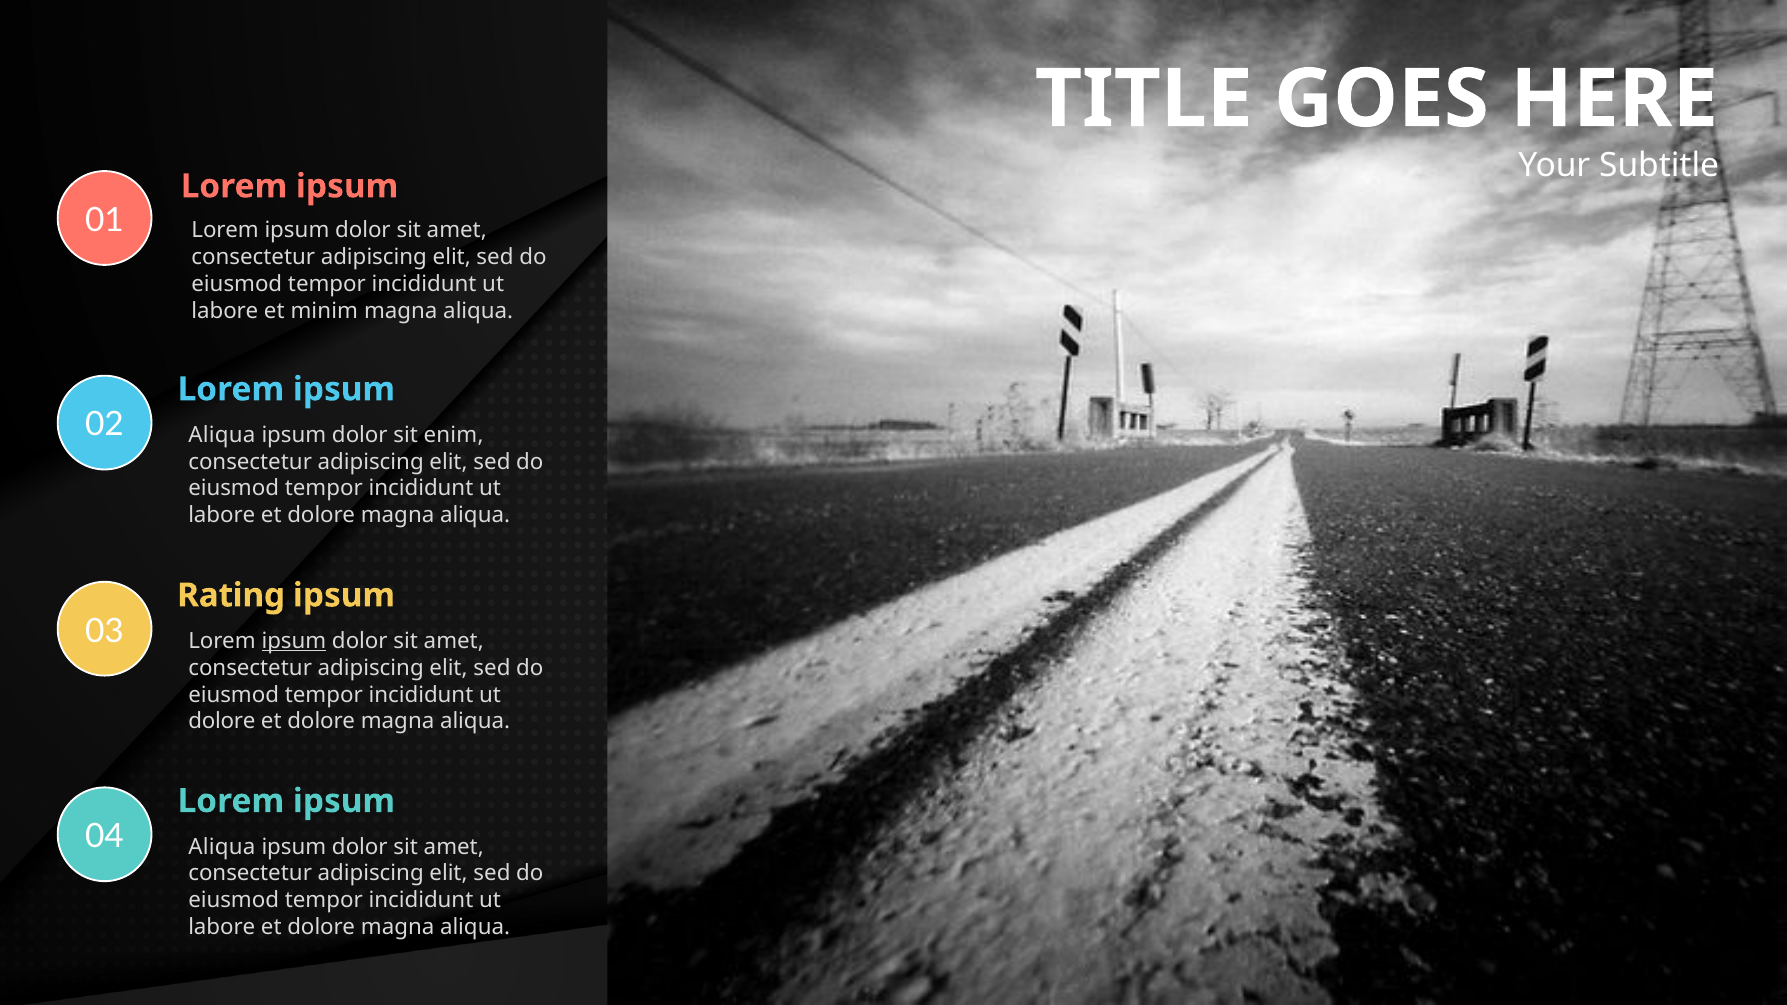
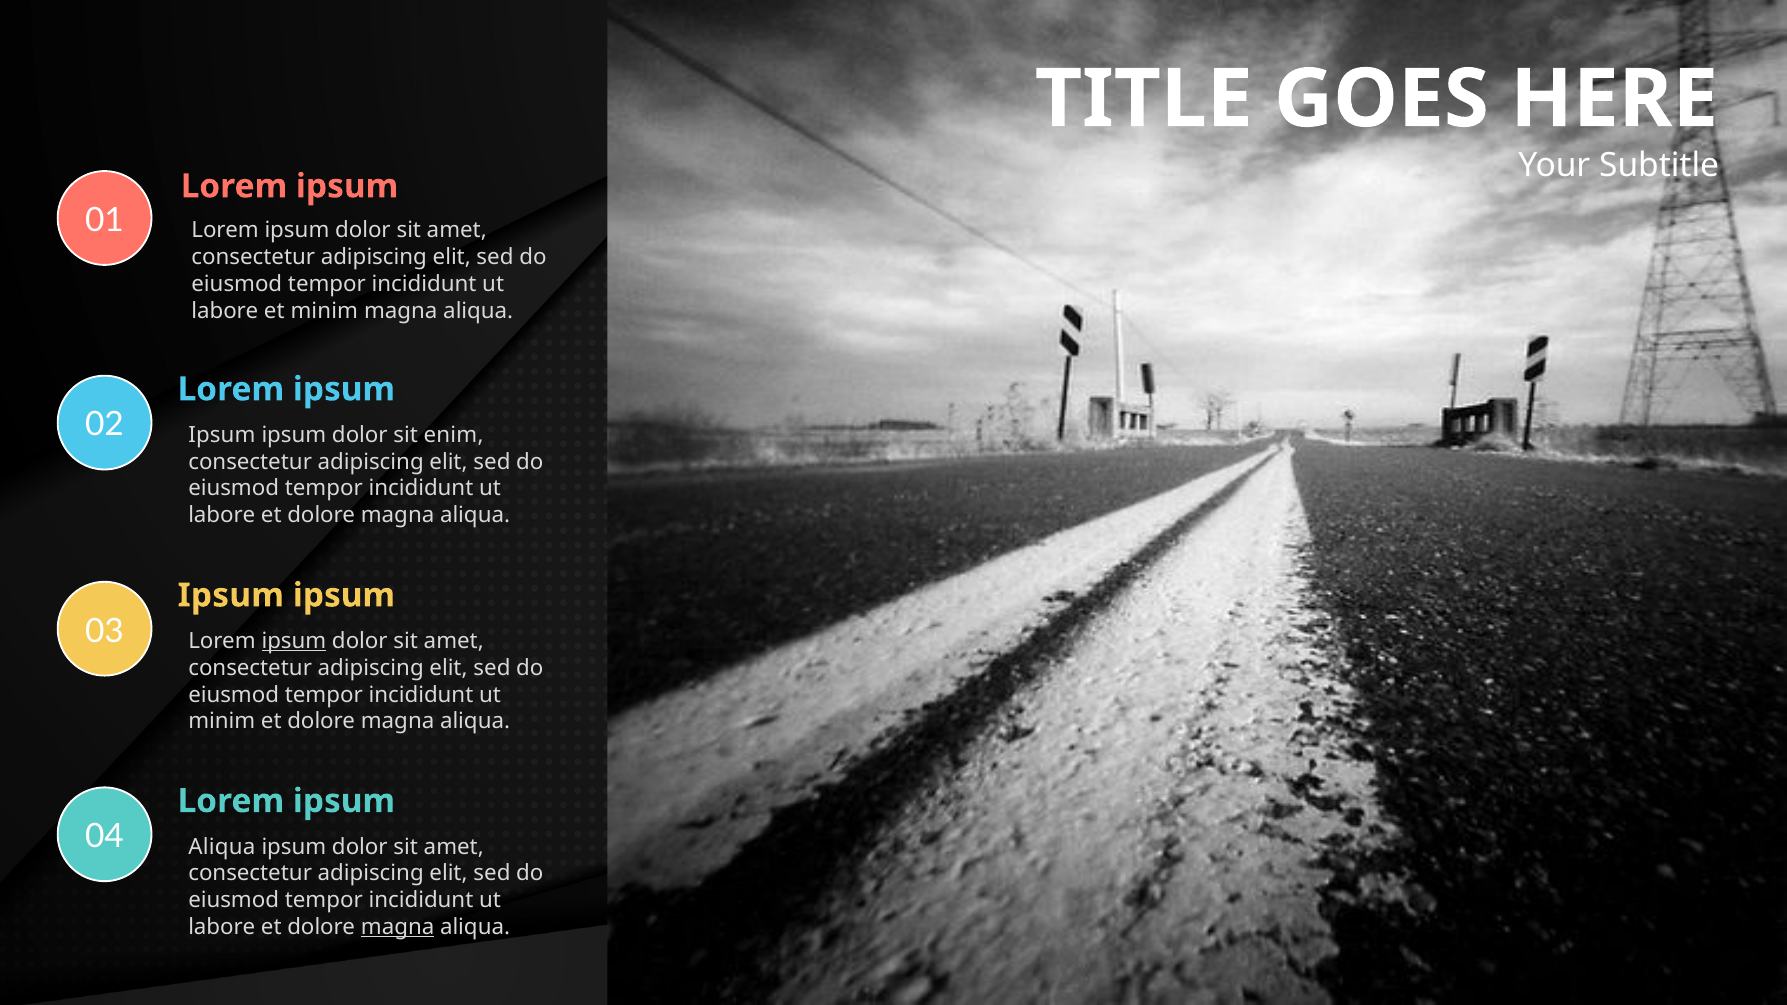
Aliqua: Aliqua -> Ipsum (222, 435)
Rating: Rating -> Ipsum (231, 596)
dolore: dolore -> minim (222, 722)
magna underline: none -> present (398, 927)
